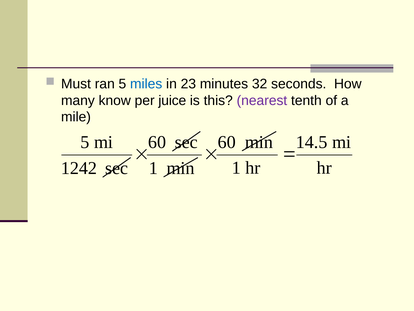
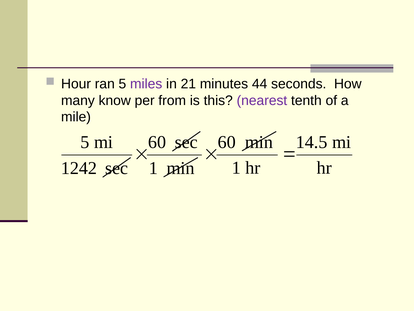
Must: Must -> Hour (76, 84)
miles colour: blue -> purple (146, 84)
23: 23 -> 21 (188, 84)
32: 32 -> 44 (260, 84)
juice: juice -> from (172, 100)
